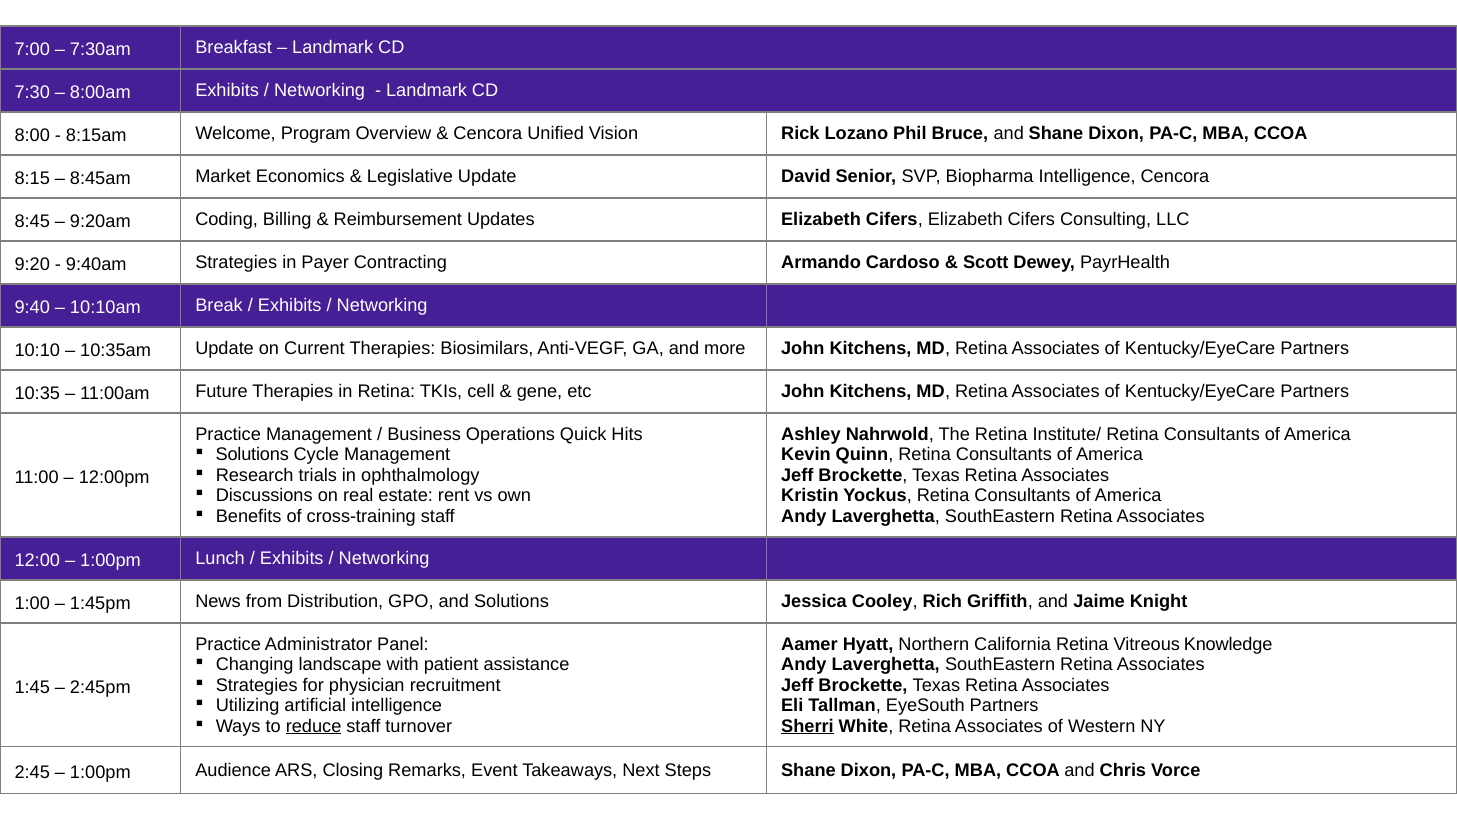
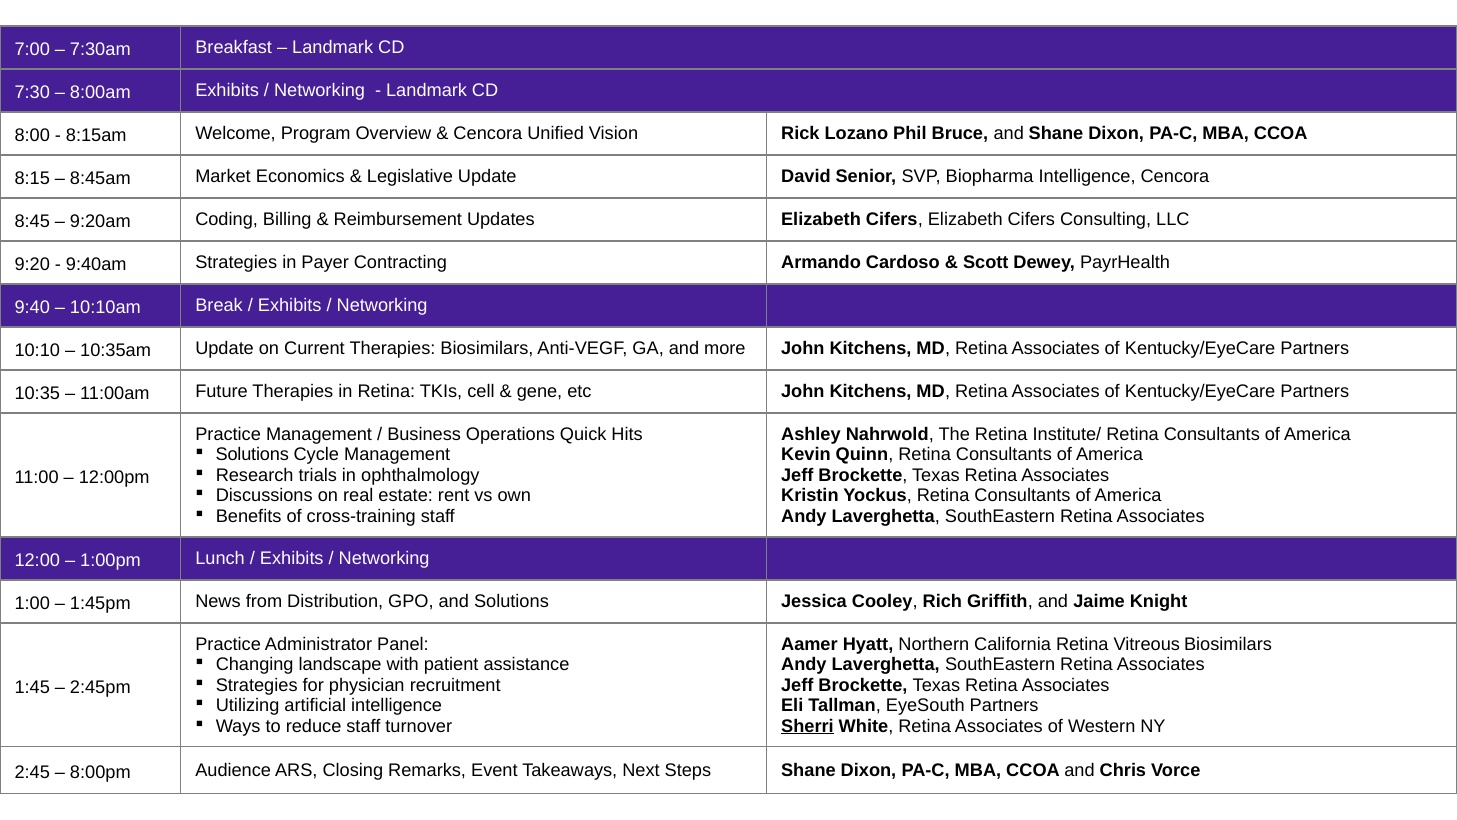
Vitreous Knowledge: Knowledge -> Biosimilars (1228, 644)
reduce underline: present -> none (314, 726)
1:00pm: 1:00pm -> 8:00pm (100, 772)
